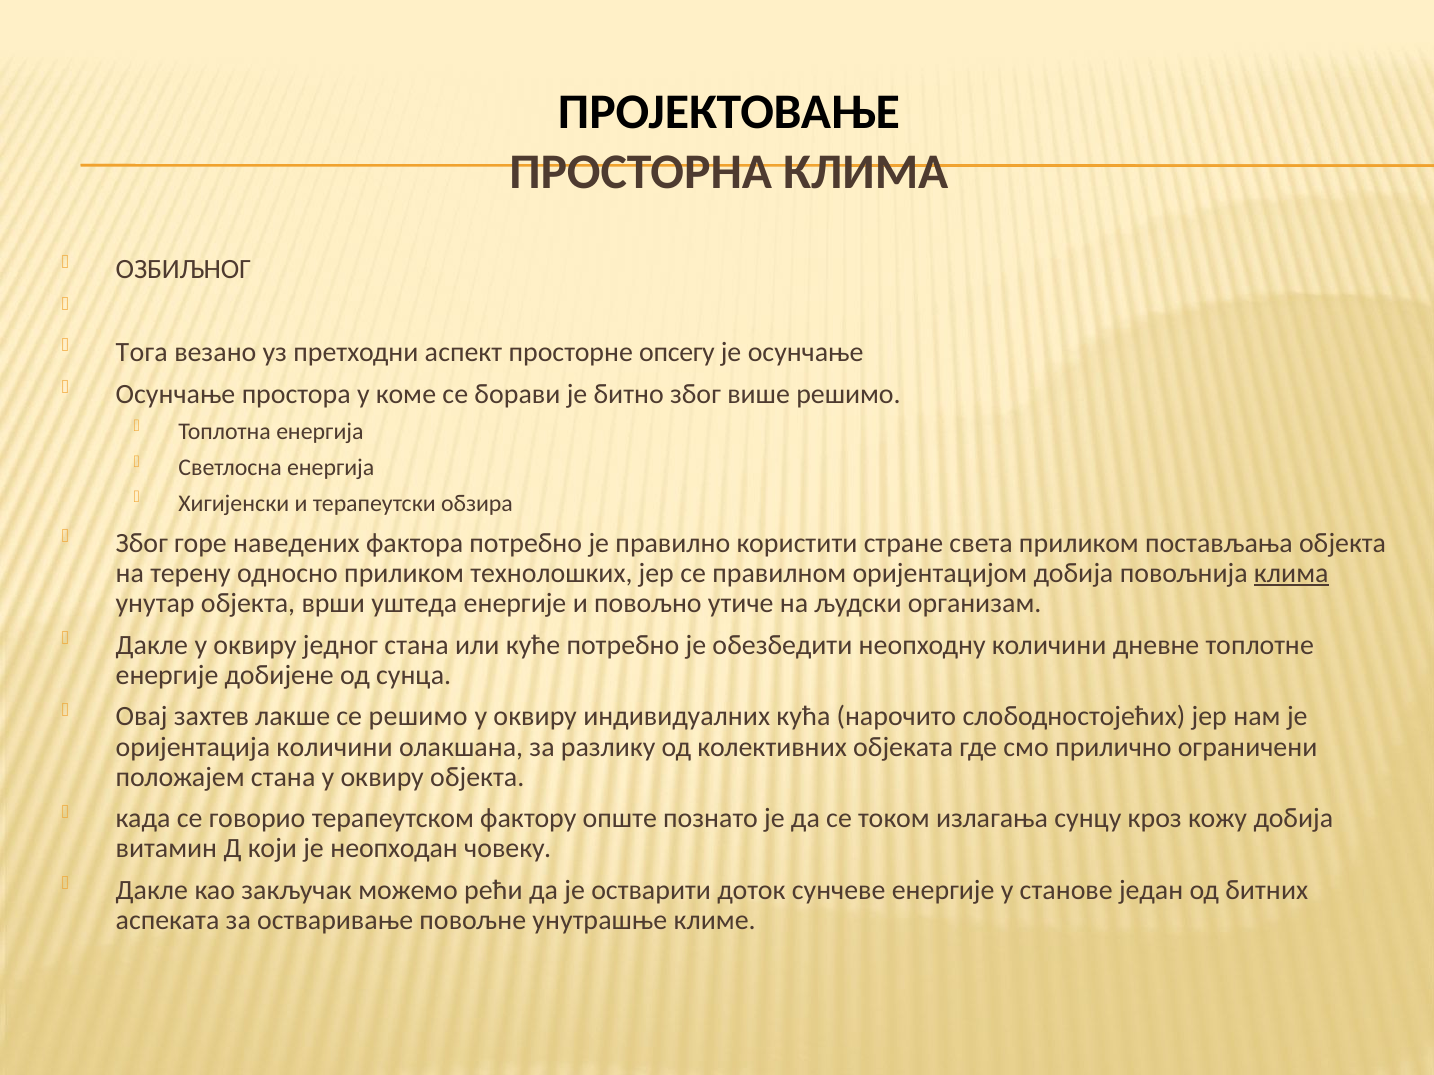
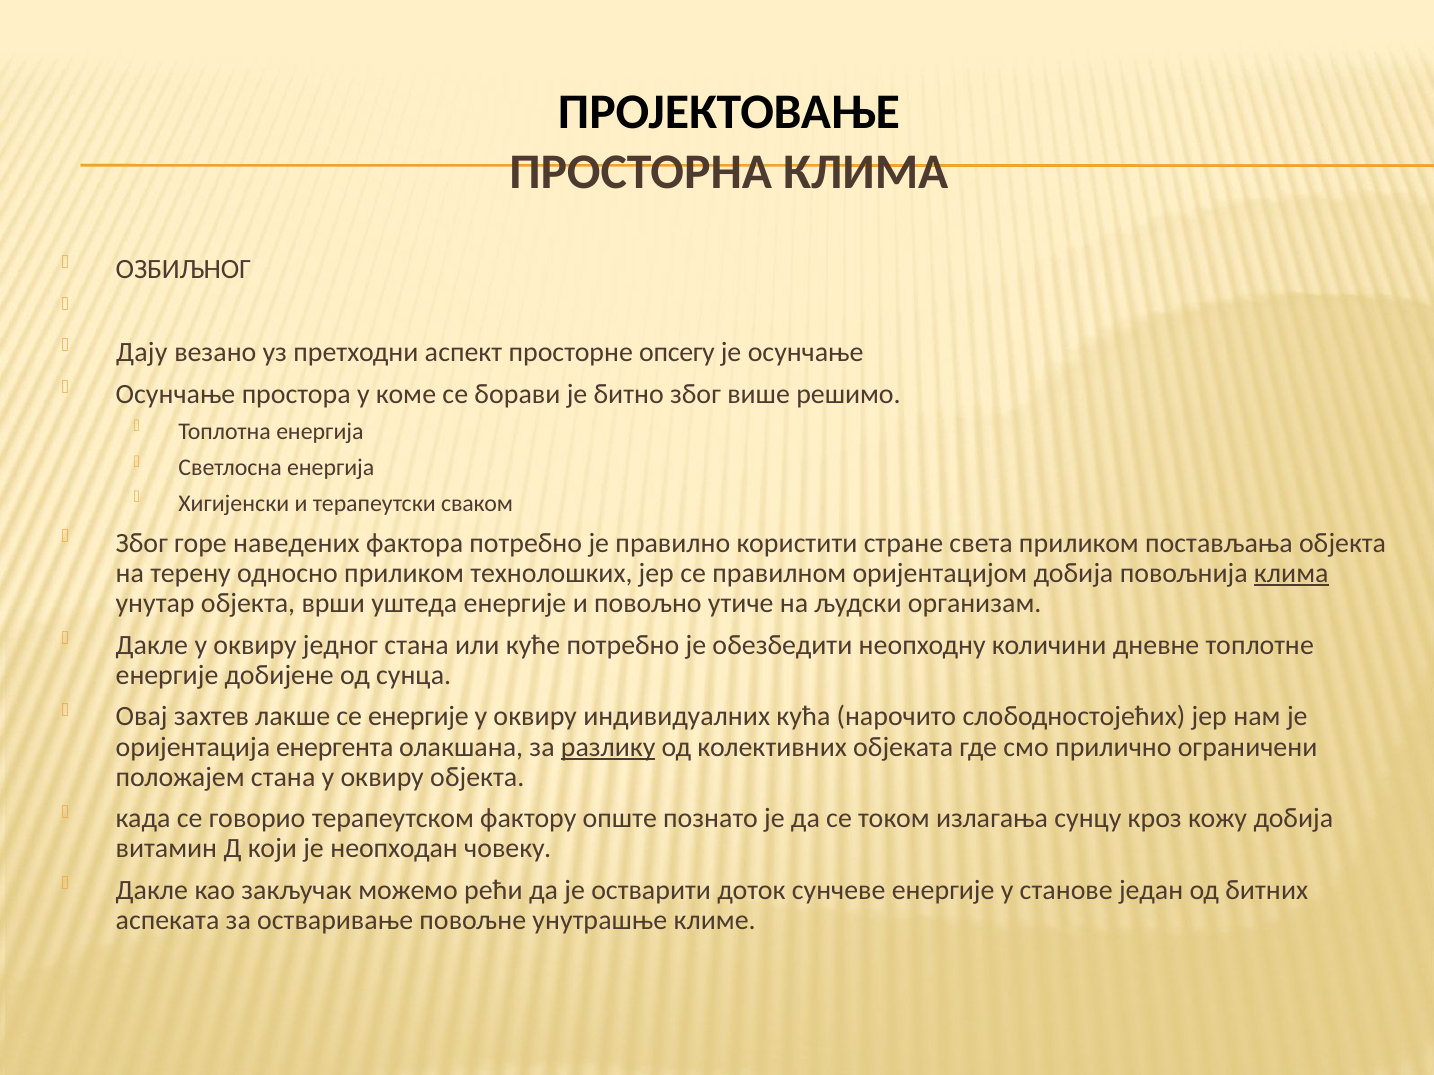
Тога: Тога -> Дају (142, 353)
обзира: обзира -> сваком (477, 504)
се решимо: решимо -> енергије (418, 717)
оријентација количини: количини -> енергента (335, 747)
разлику underline: none -> present (608, 747)
